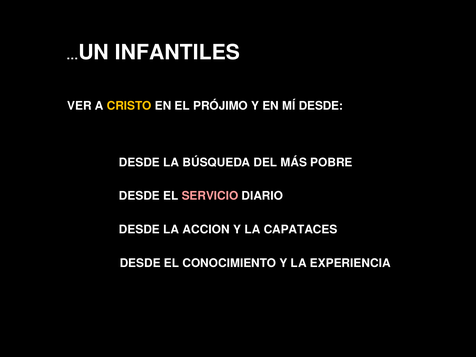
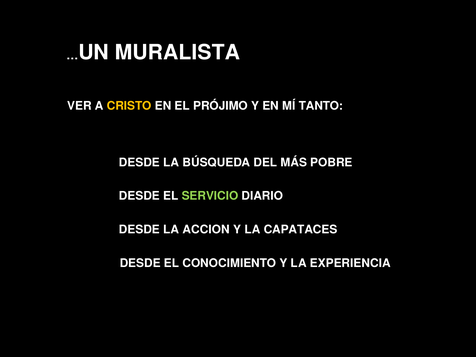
INFANTILES: INFANTILES -> MURALISTA (177, 53)
MÍ DESDE: DESDE -> TANTO (321, 106)
SERVICIO colour: pink -> light green (210, 196)
